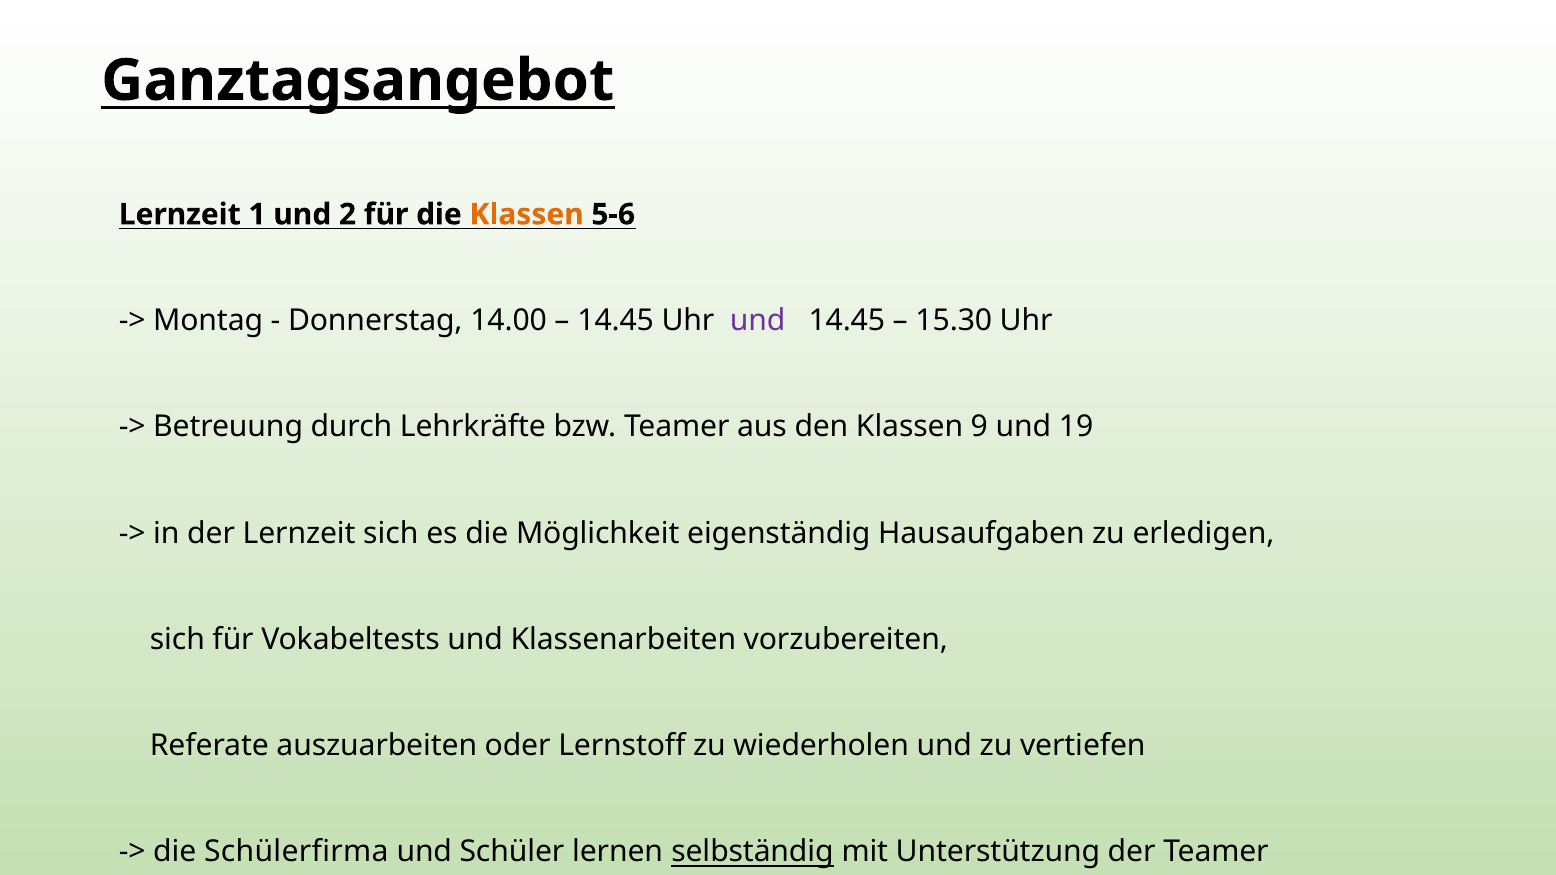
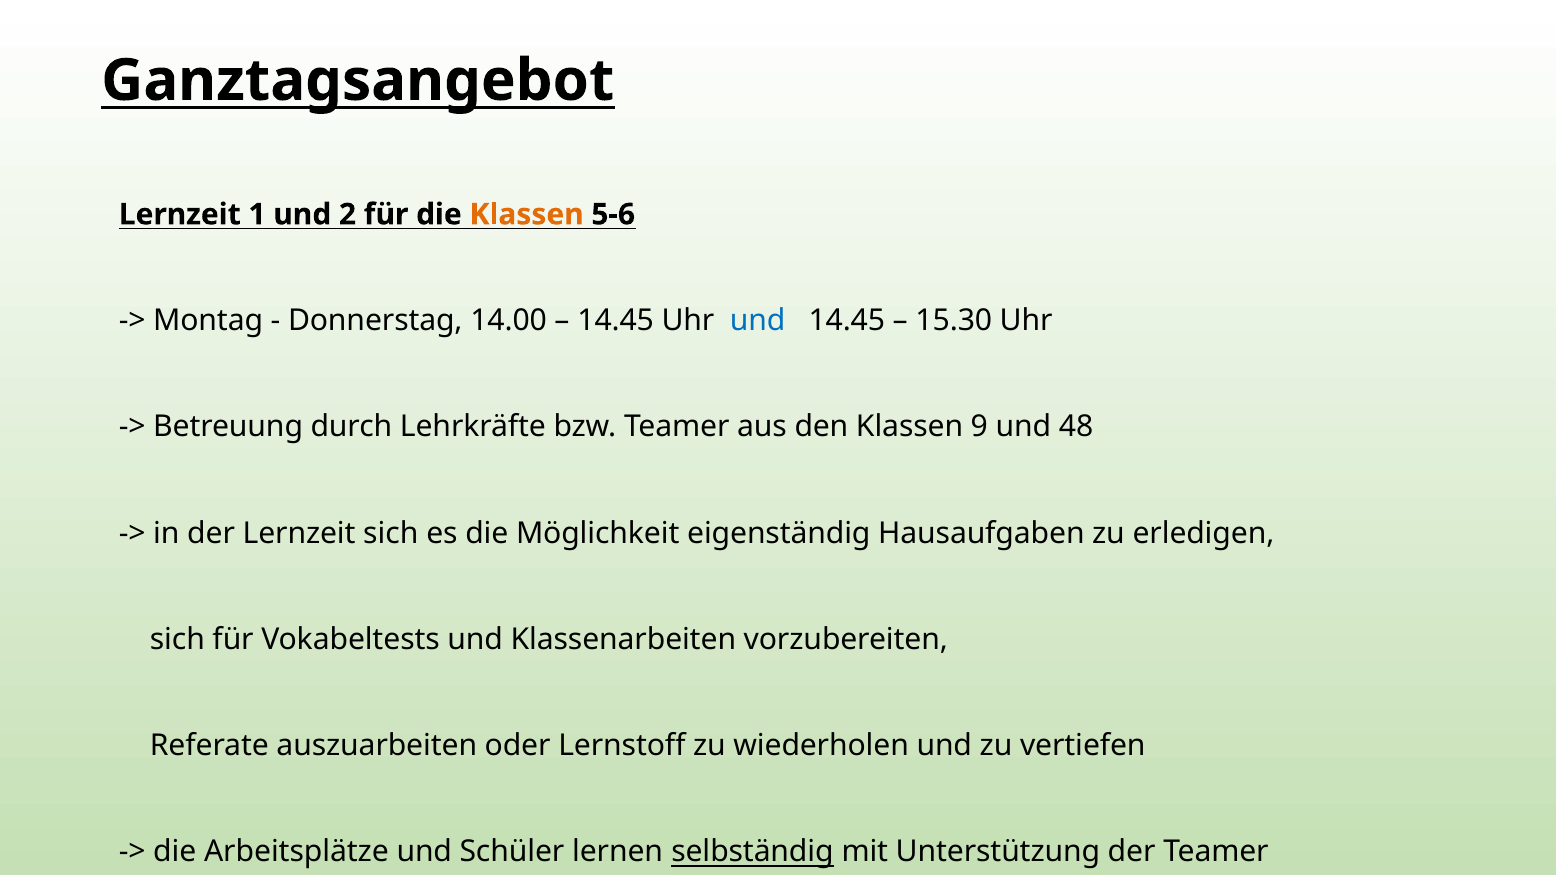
und colour: purple -> blue (758, 321)
19: 19 -> 48 (1076, 427)
Schülerfirma: Schülerfirma -> Arbeitsplätze (296, 852)
